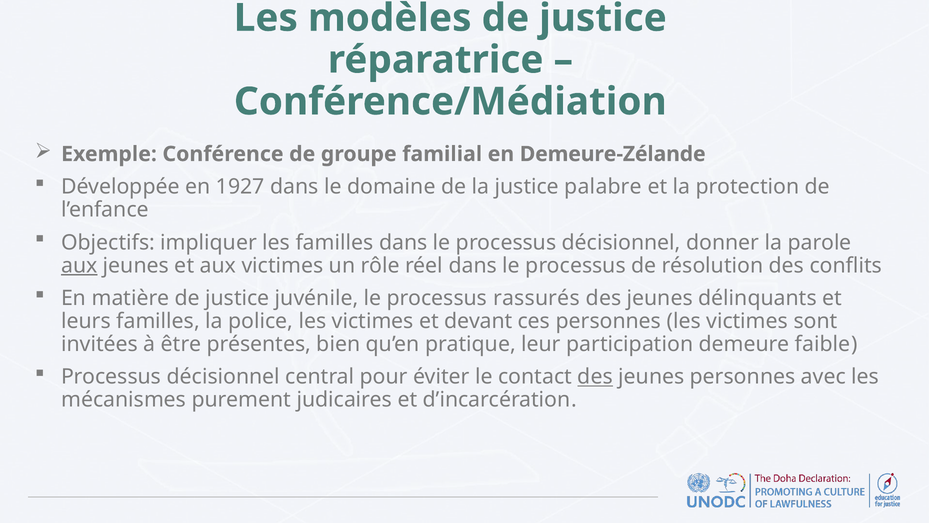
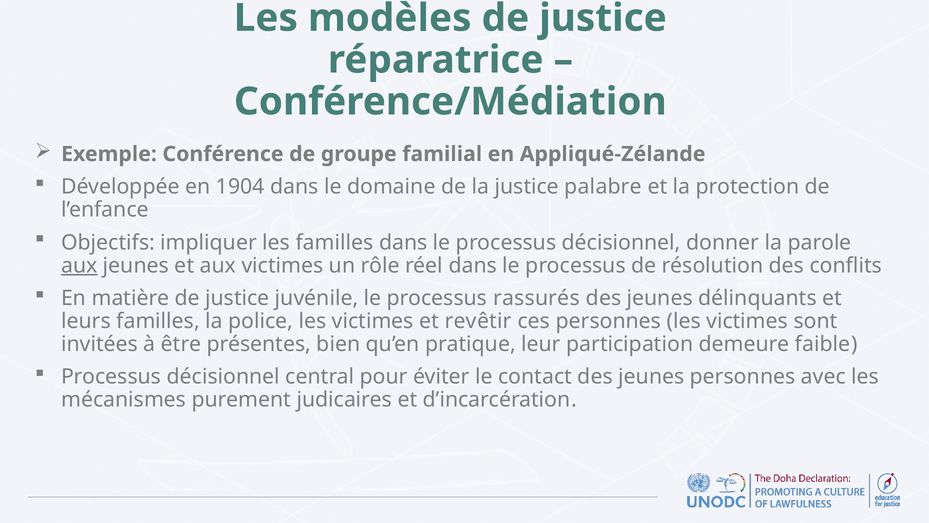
Demeure-Zélande: Demeure-Zélande -> Appliqué-Zélande (613, 154)
1927: 1927 -> 1904 (240, 187)
devant: devant -> revêtir (478, 321)
des underline: present -> none (595, 377)
